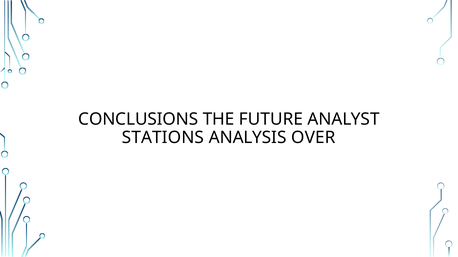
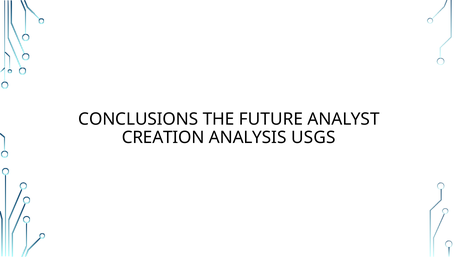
STATIONS: STATIONS -> CREATION (163, 138)
OVER: OVER -> USGS (313, 138)
